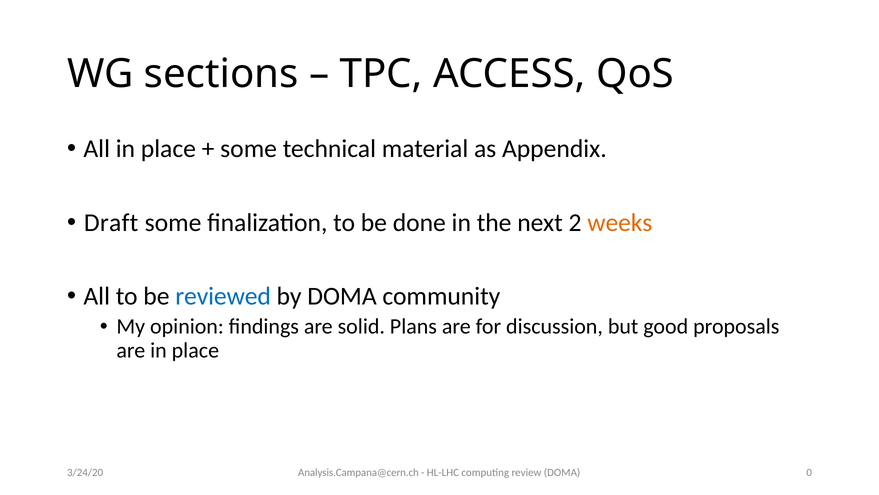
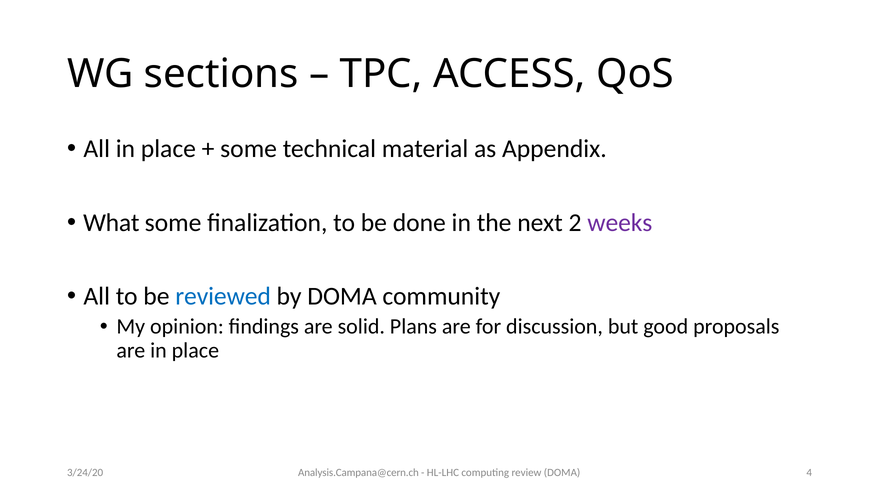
Draft: Draft -> What (111, 222)
weeks colour: orange -> purple (620, 222)
0: 0 -> 4 (809, 472)
